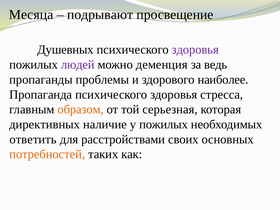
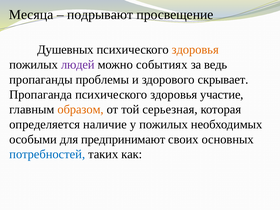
здоровья colour: purple -> orange (195, 50)
деменция: деменция -> событиях (162, 65)
наиболее: наиболее -> скрывает (223, 80)
стресса: стресса -> участие (222, 94)
директивных: директивных -> определяется (45, 124)
ответить: ответить -> особыми (33, 139)
расстройствами: расстройствами -> предпринимают (123, 139)
потребностей colour: orange -> blue (47, 154)
